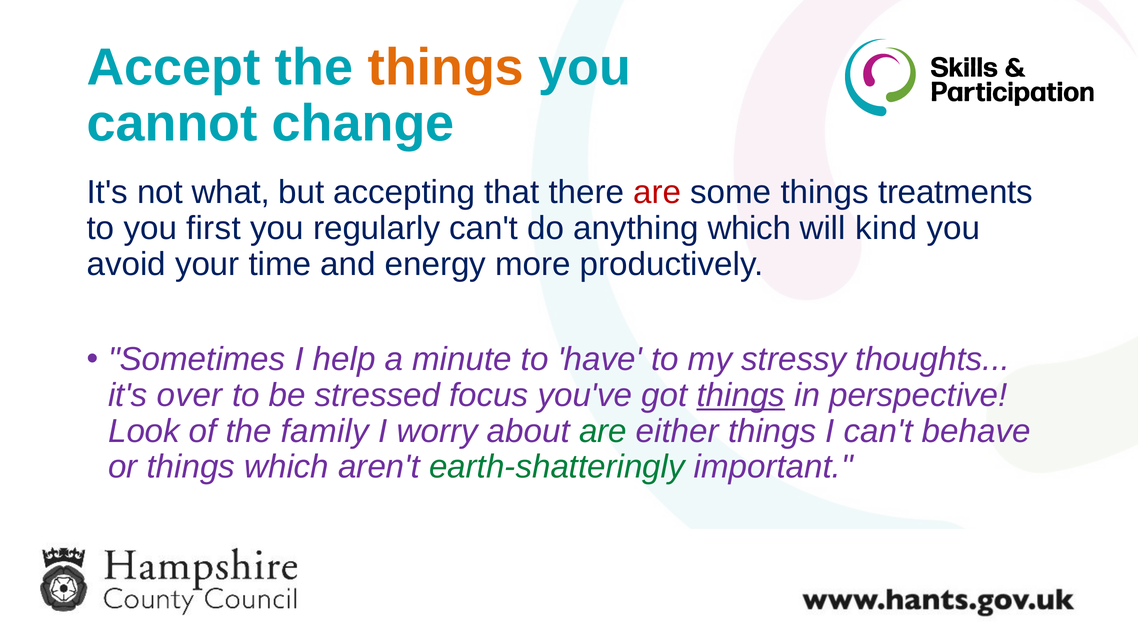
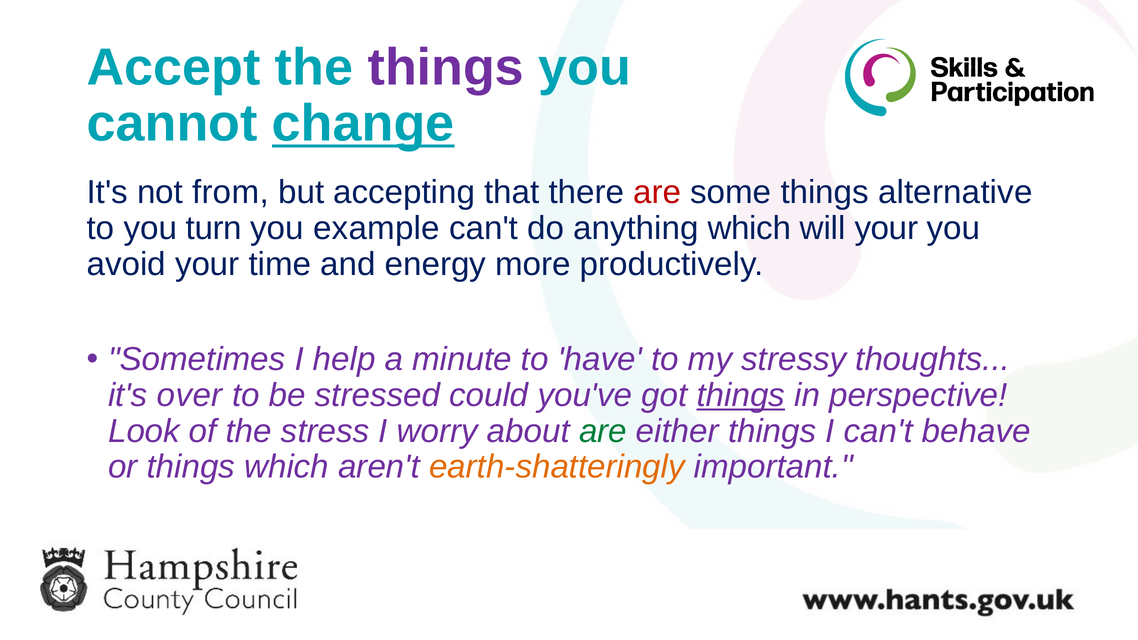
things colour: orange -> purple (446, 67)
change underline: none -> present (363, 124)
what: what -> from (230, 192)
treatments: treatments -> alternative (955, 192)
first: first -> turn (214, 228)
regularly: regularly -> example (376, 228)
will kind: kind -> your (886, 228)
focus: focus -> could (489, 395)
family: family -> stress (325, 431)
earth-shatteringly colour: green -> orange (557, 467)
